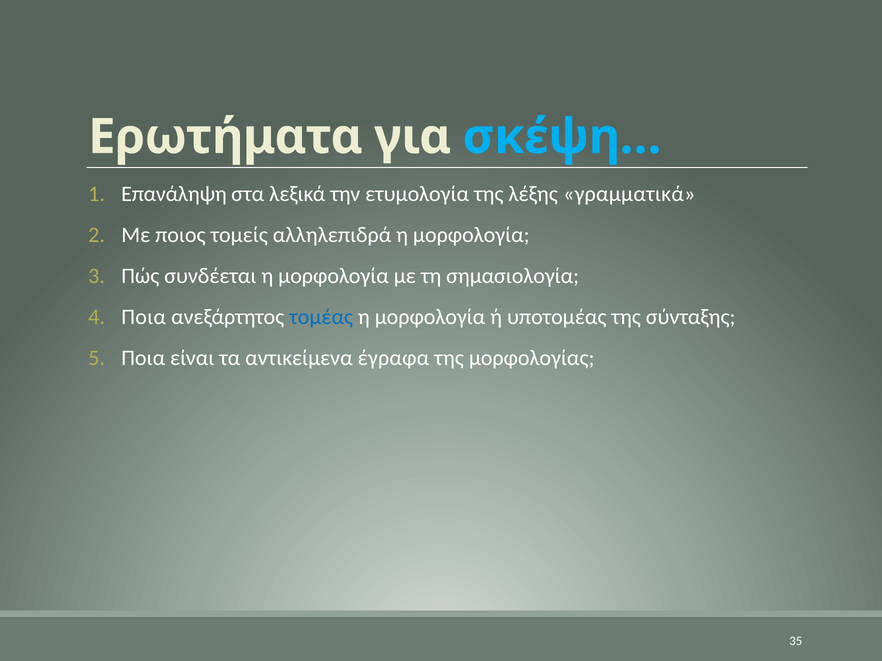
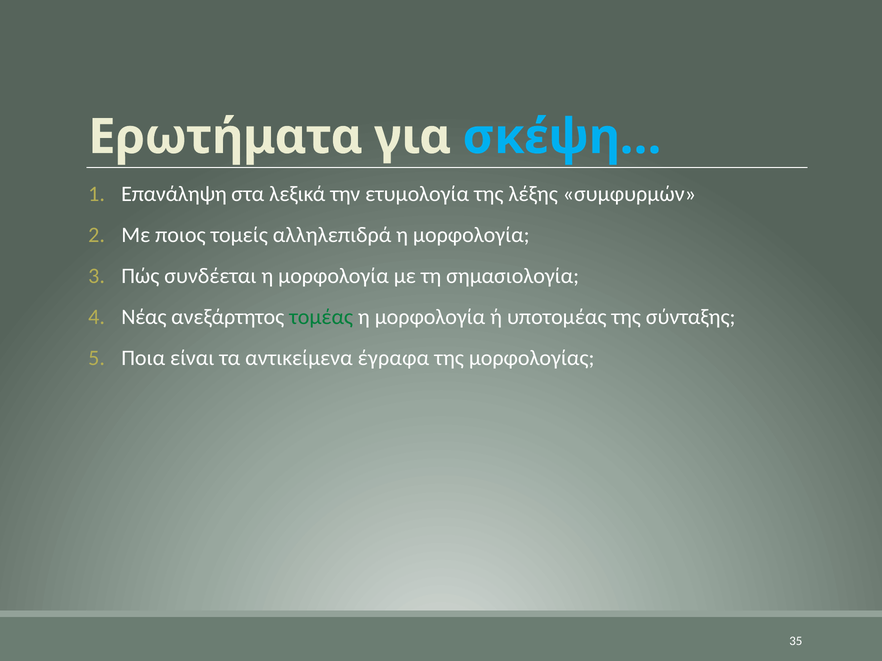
γραμματικά: γραμματικά -> συμφυρμών (629, 194)
Ποια: Ποια -> Νέας (144, 317)
τομέας colour: blue -> green (321, 317)
